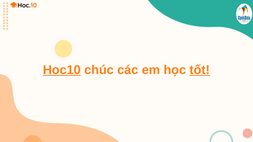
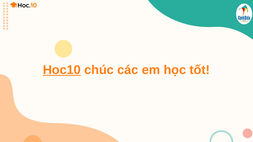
tốt underline: present -> none (200, 70)
